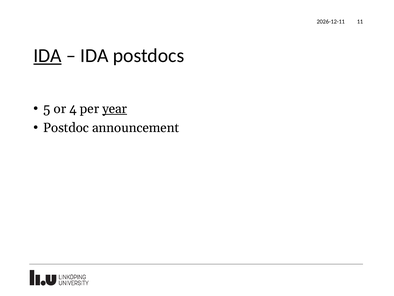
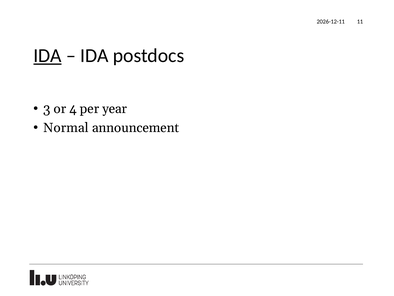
5: 5 -> 3 (47, 109)
year underline: present -> none (115, 109)
Postdoc: Postdoc -> Normal (66, 128)
